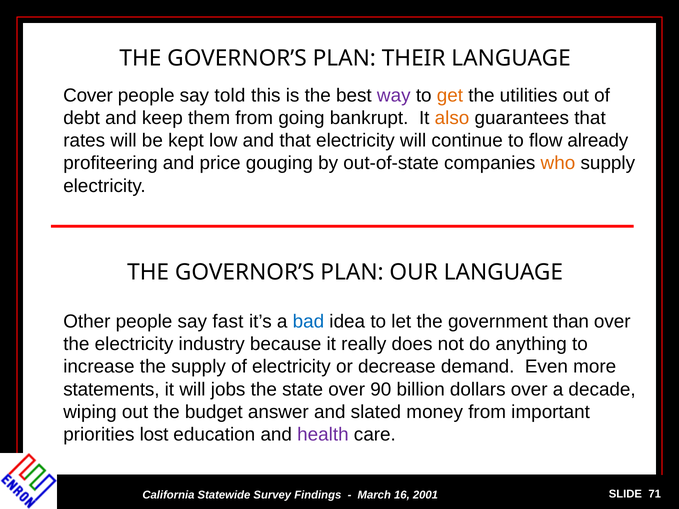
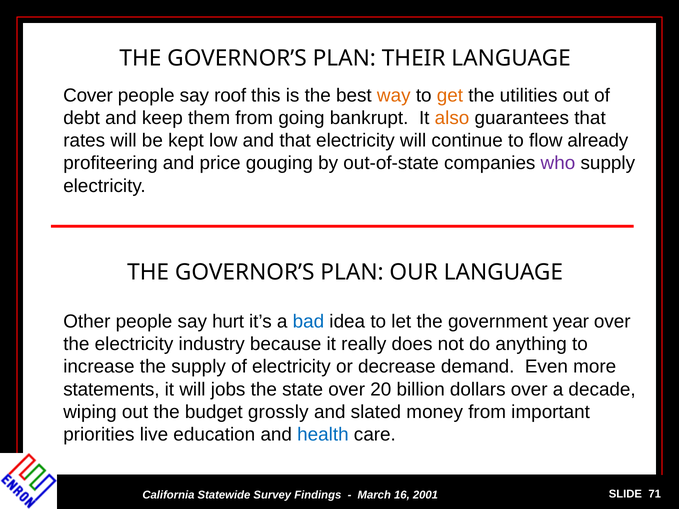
told: told -> roof (230, 95)
way colour: purple -> orange (394, 95)
who colour: orange -> purple (558, 163)
fast: fast -> hurt (228, 322)
than: than -> year (571, 322)
90: 90 -> 20 (381, 390)
answer: answer -> grossly (278, 412)
lost: lost -> live (154, 435)
health colour: purple -> blue (323, 435)
